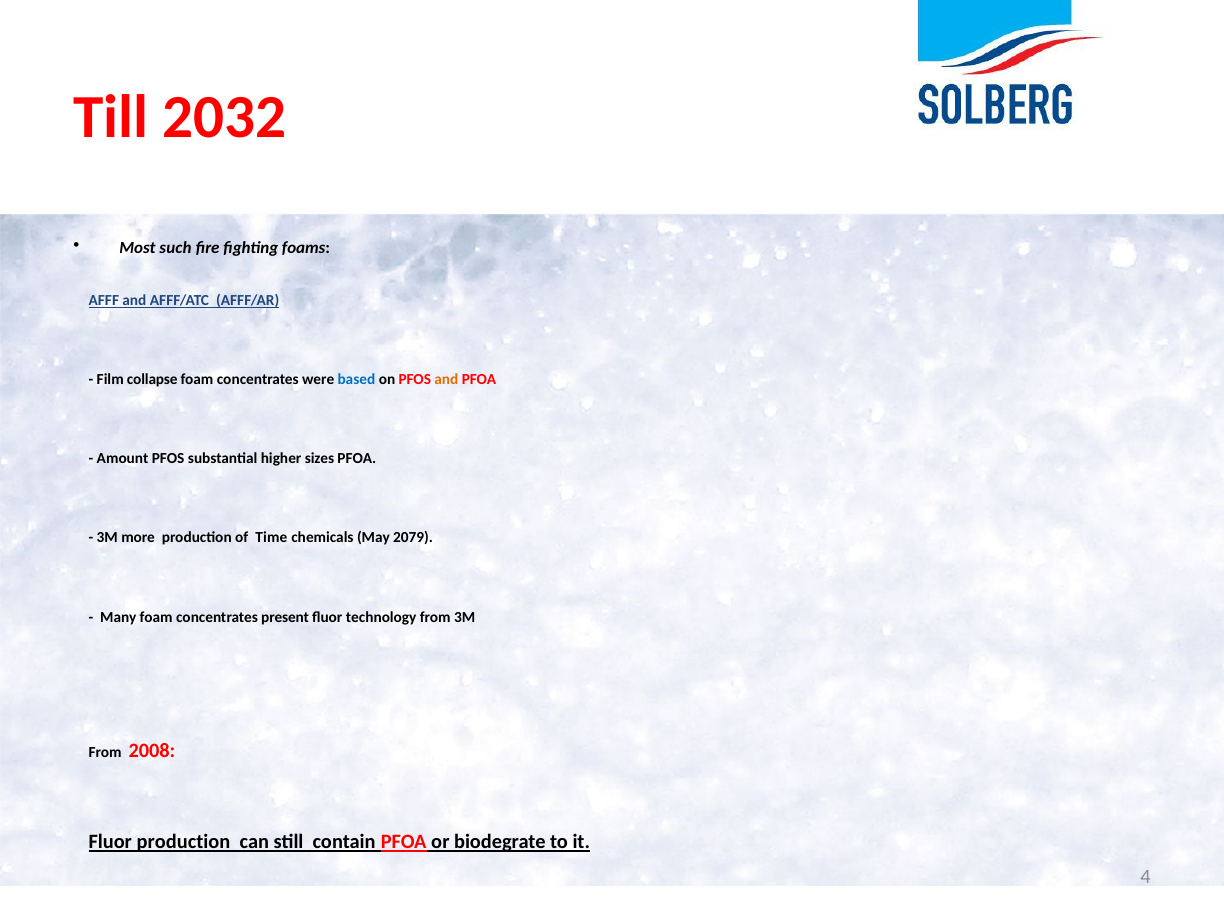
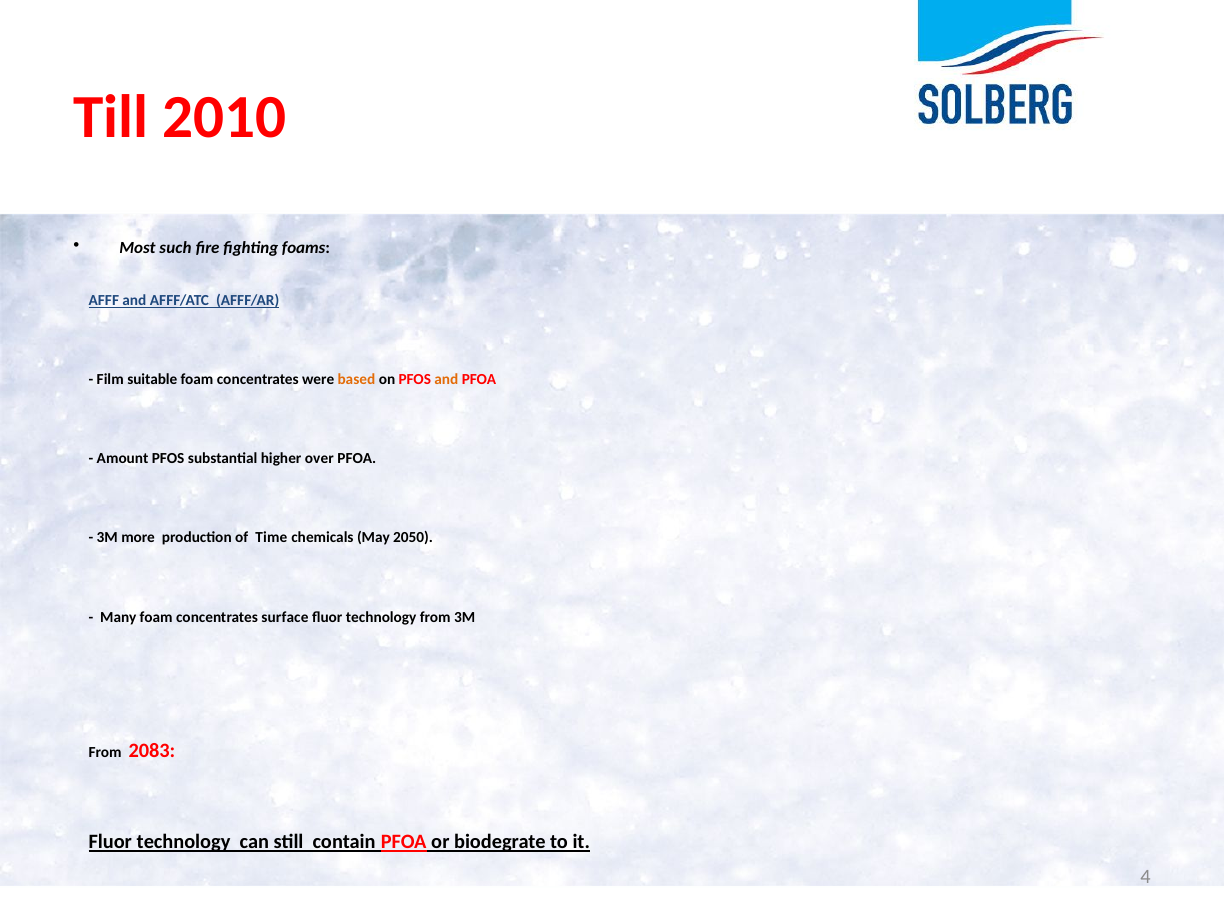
2032: 2032 -> 2010 (224, 118)
collapse: collapse -> suitable (152, 380)
based colour: blue -> orange (356, 380)
sizes: sizes -> over (319, 459)
2079: 2079 -> 2050 (413, 538)
present: present -> surface (285, 617)
2008: 2008 -> 2083 (152, 750)
production: production -> technology (184, 842)
